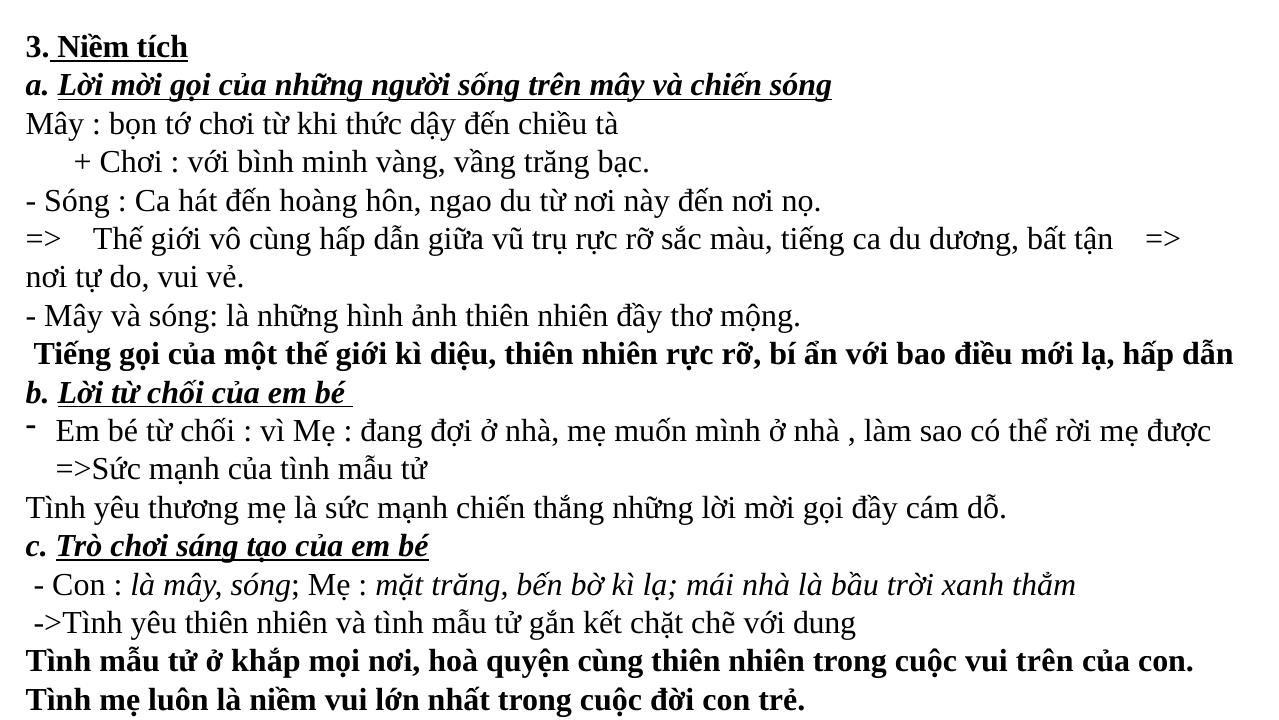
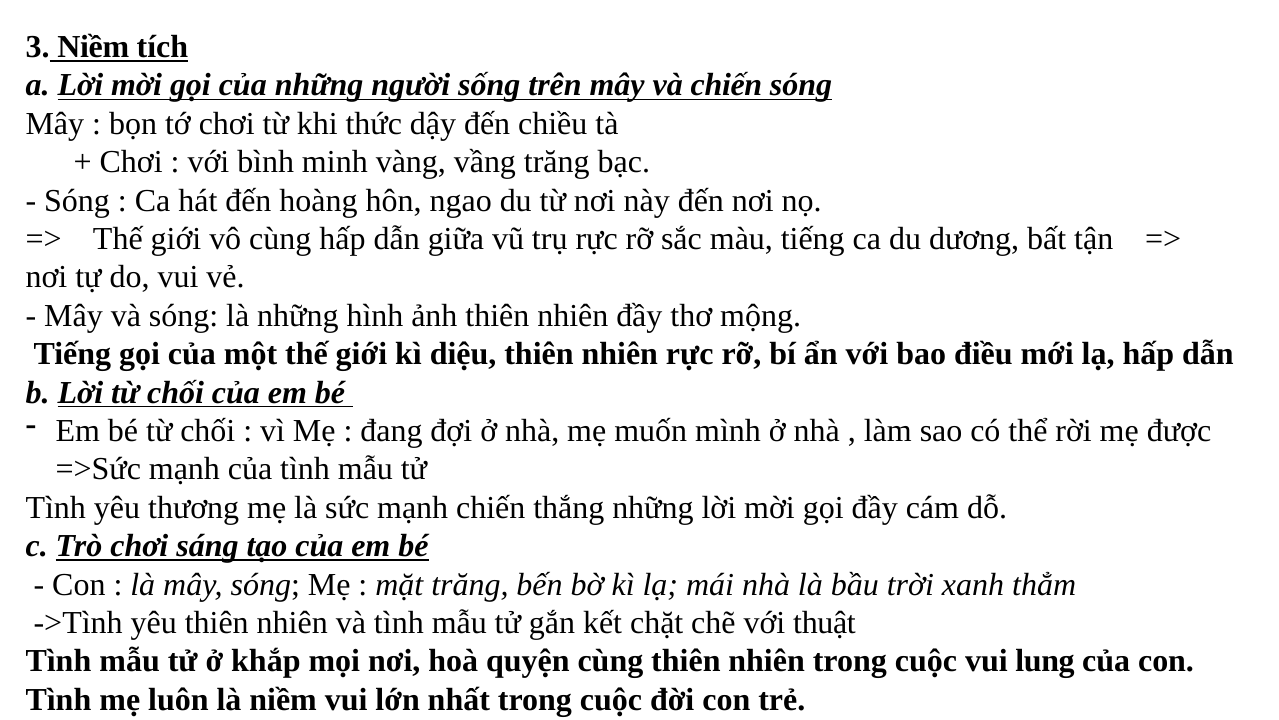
dung: dung -> thuật (825, 622)
vui trên: trên -> lung (1045, 661)
